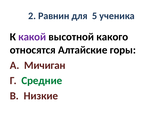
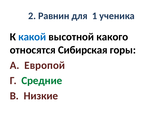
5: 5 -> 1 (95, 16)
какой colour: purple -> blue (32, 37)
Алтайские: Алтайские -> Сибирская (83, 50)
Мичиган: Мичиган -> Европой (45, 65)
